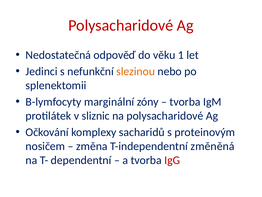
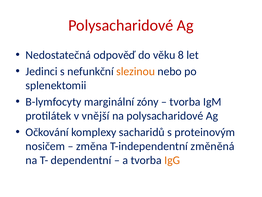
1: 1 -> 8 (181, 55)
sliznic: sliznic -> vnější (96, 116)
IgG colour: red -> orange (172, 160)
